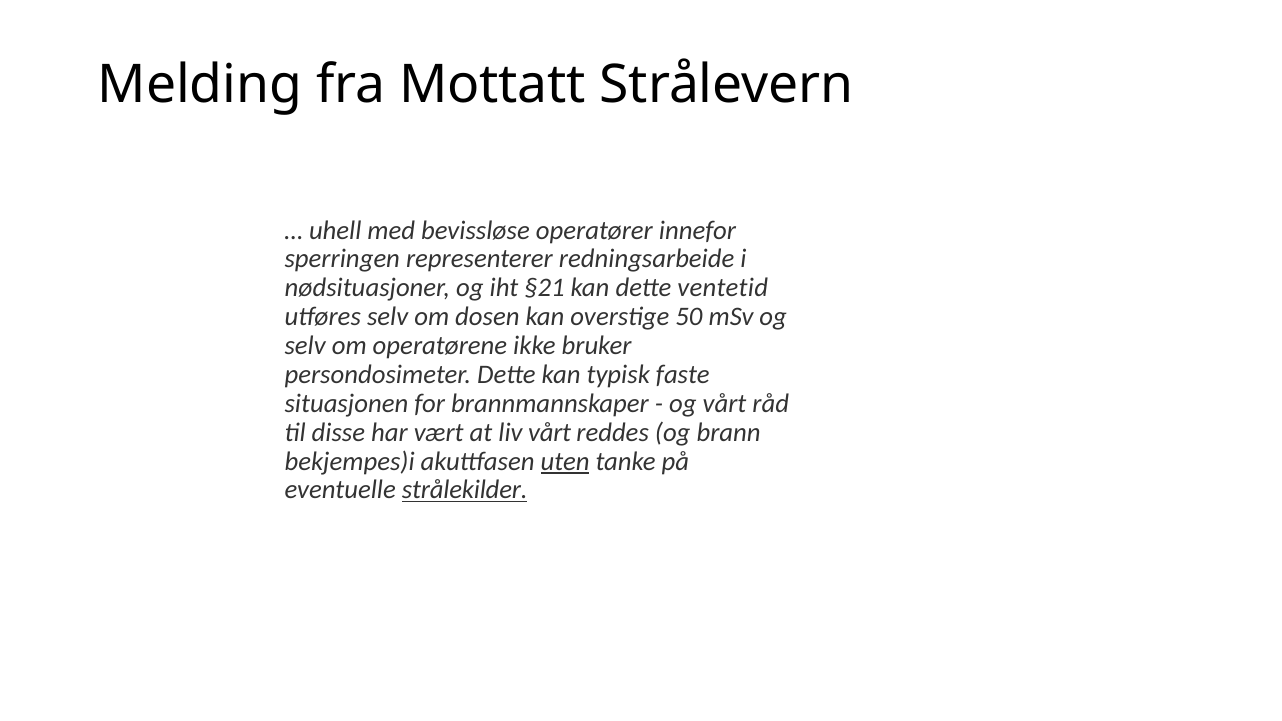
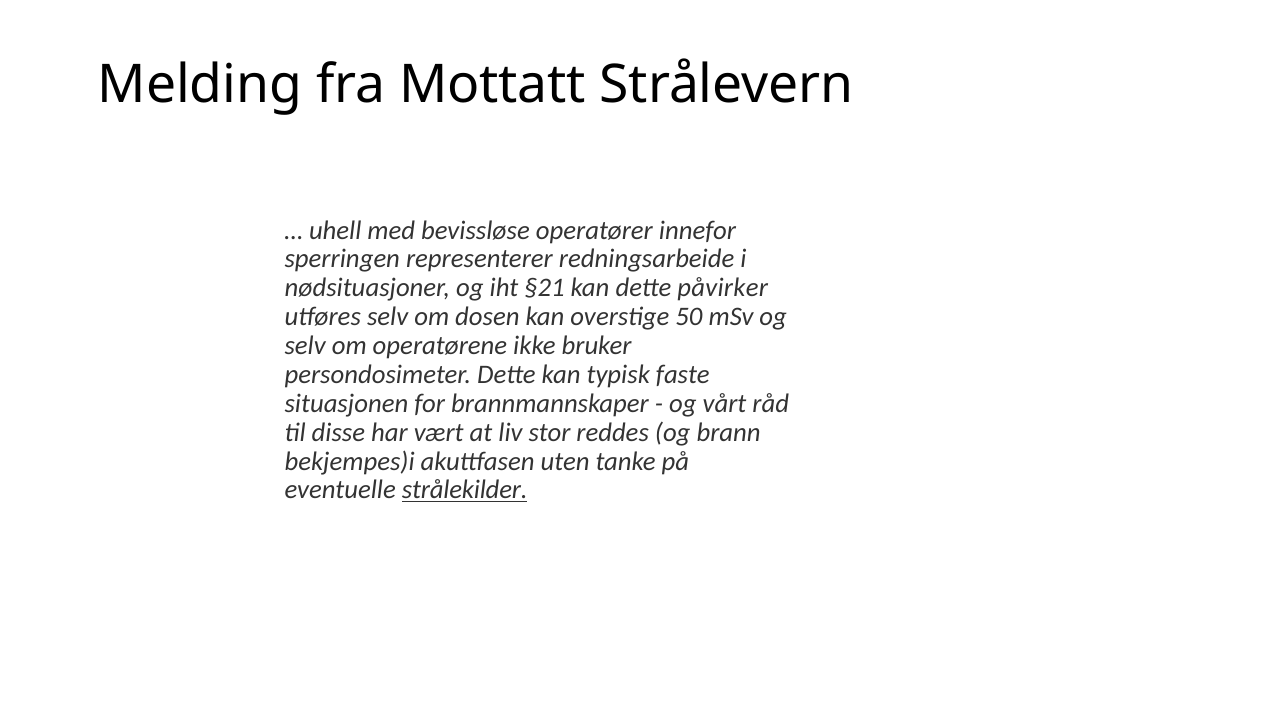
ventetid: ventetid -> påvirker (723, 288)
liv vårt: vårt -> stor (550, 432)
uten underline: present -> none (565, 461)
